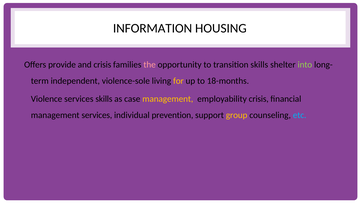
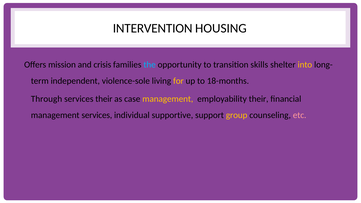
INFORMATION: INFORMATION -> INTERVENTION (153, 28)
provide: provide -> mission (62, 65)
the colour: pink -> light blue (150, 65)
into colour: light green -> yellow (305, 65)
Violence: Violence -> Through (47, 99)
services skills: skills -> their (104, 99)
employability crisis: crisis -> their (259, 99)
prevention: prevention -> supportive (172, 115)
etc colour: light blue -> pink (300, 115)
